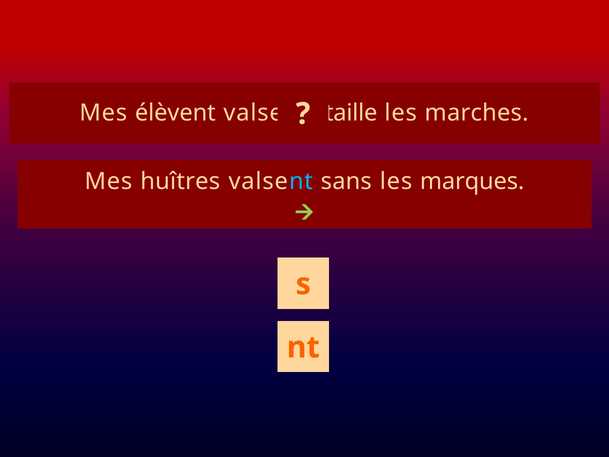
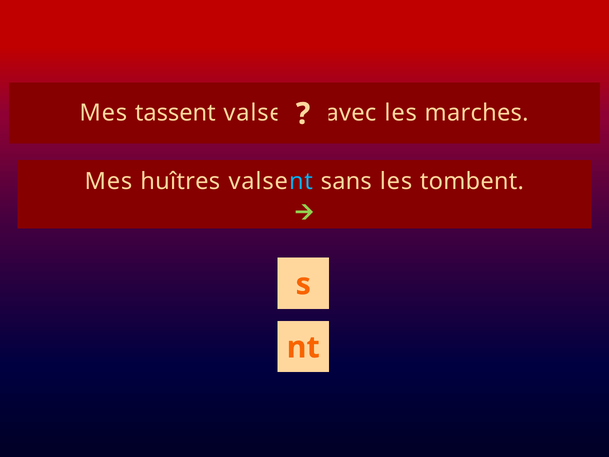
élèvent: élèvent -> tassent (175, 113)
taille: taille -> avec (351, 113)
marques: marques -> tombent (472, 181)
